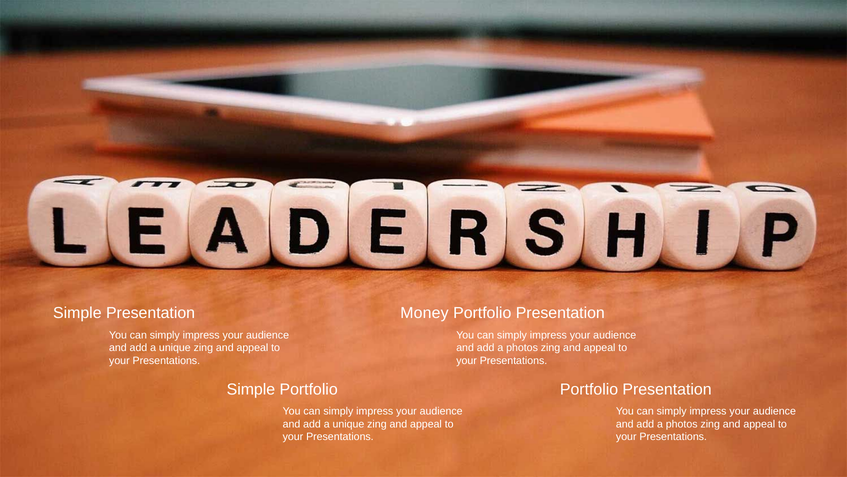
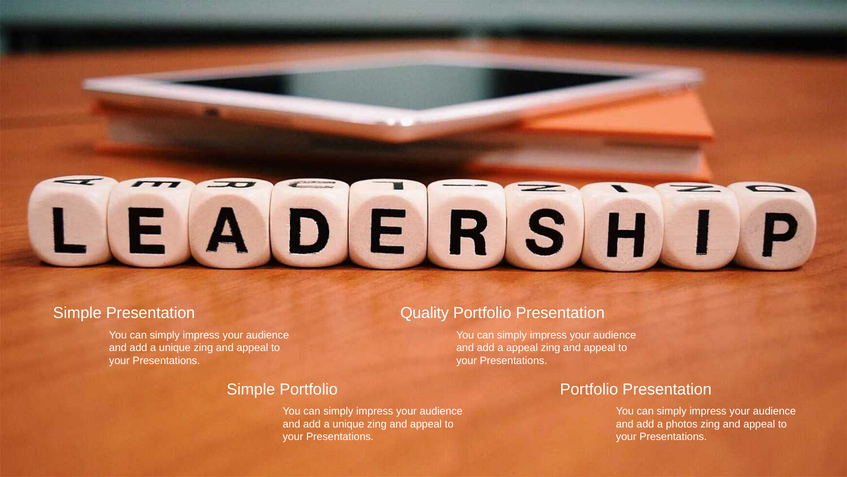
Money: Money -> Quality (425, 313)
photos: photos -> appeal (522, 347)
